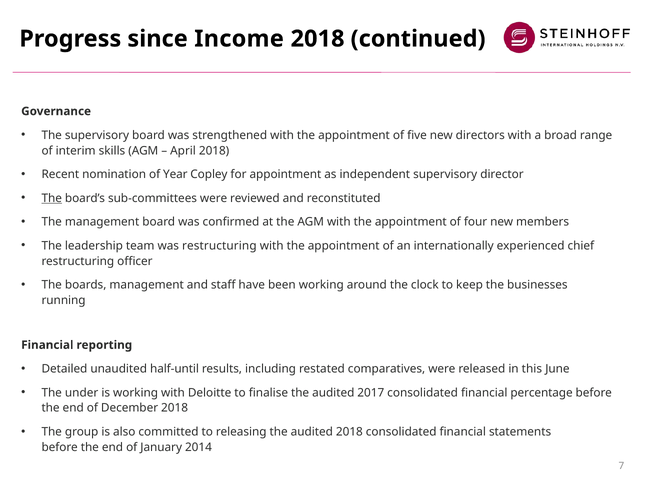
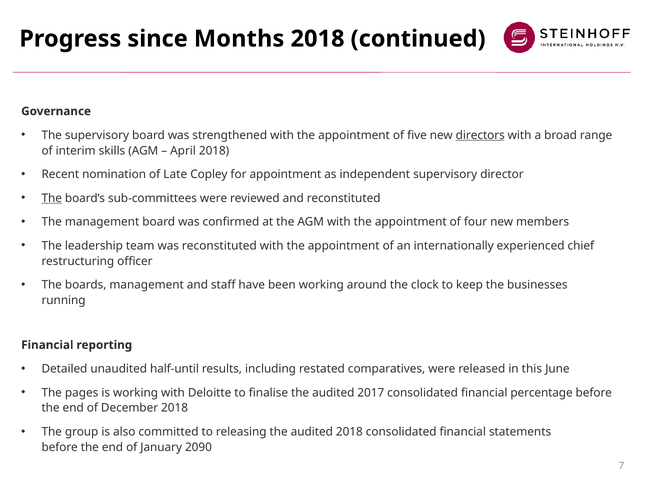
Income: Income -> Months (239, 39)
directors underline: none -> present (480, 135)
Year: Year -> Late (175, 174)
was restructuring: restructuring -> reconstituted (219, 246)
under: under -> pages (82, 393)
2014: 2014 -> 2090 (198, 447)
